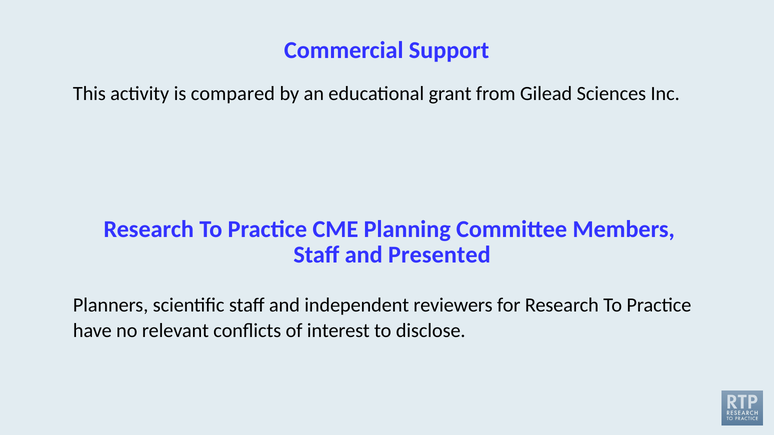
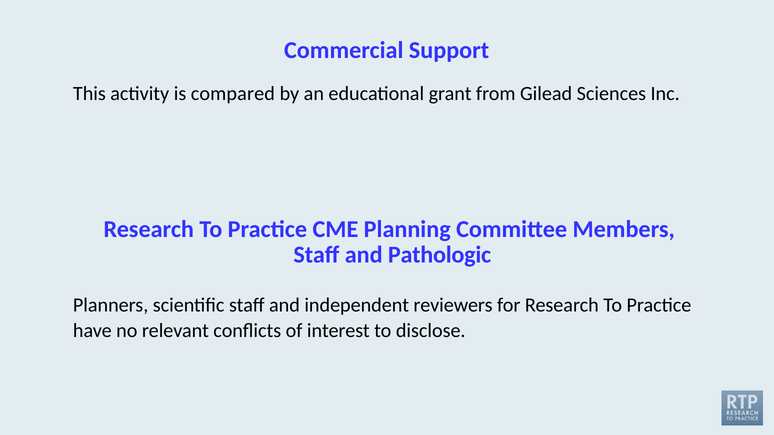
Presented: Presented -> Pathologic (440, 255)
